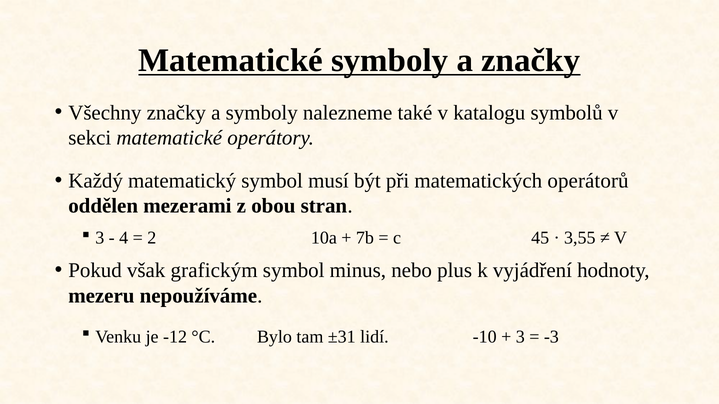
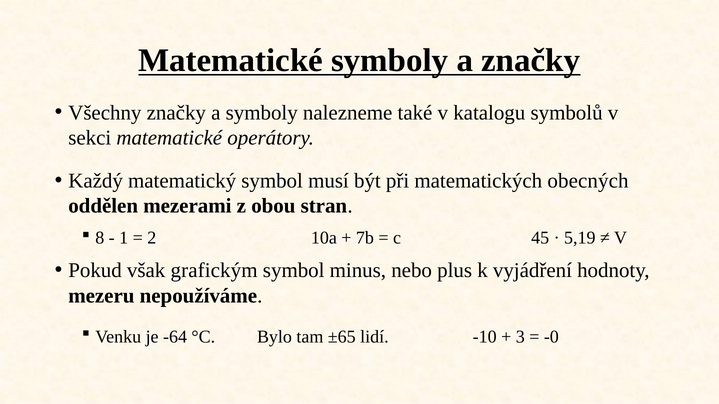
operátorů: operátorů -> obecných (588, 181)
3: 3 -> 8 (100, 238)
4: 4 -> 1 (124, 238)
3,55: 3,55 -> 5,19 (580, 238)
-12: -12 -> -64 (175, 337)
±31: ±31 -> ±65 (342, 337)
-3: -3 -> -0 (551, 337)
